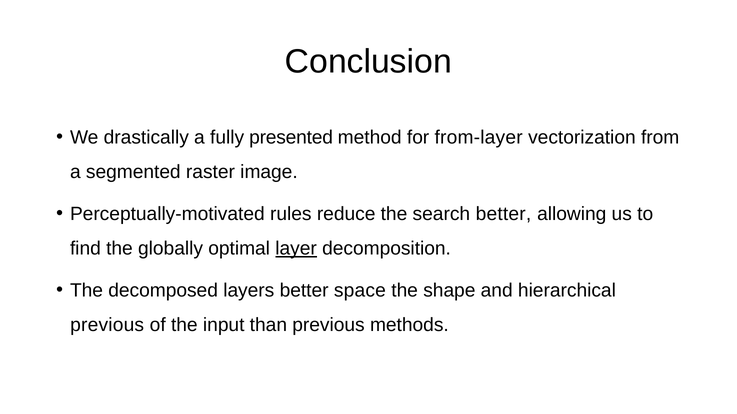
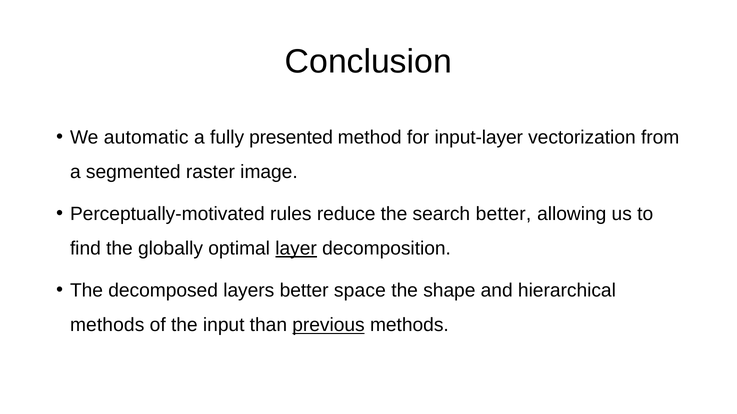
drastically: drastically -> automatic (146, 137)
from-layer: from-layer -> input-layer (479, 137)
previous: previous -> methods (107, 326)
previous underline: none -> present (329, 326)
